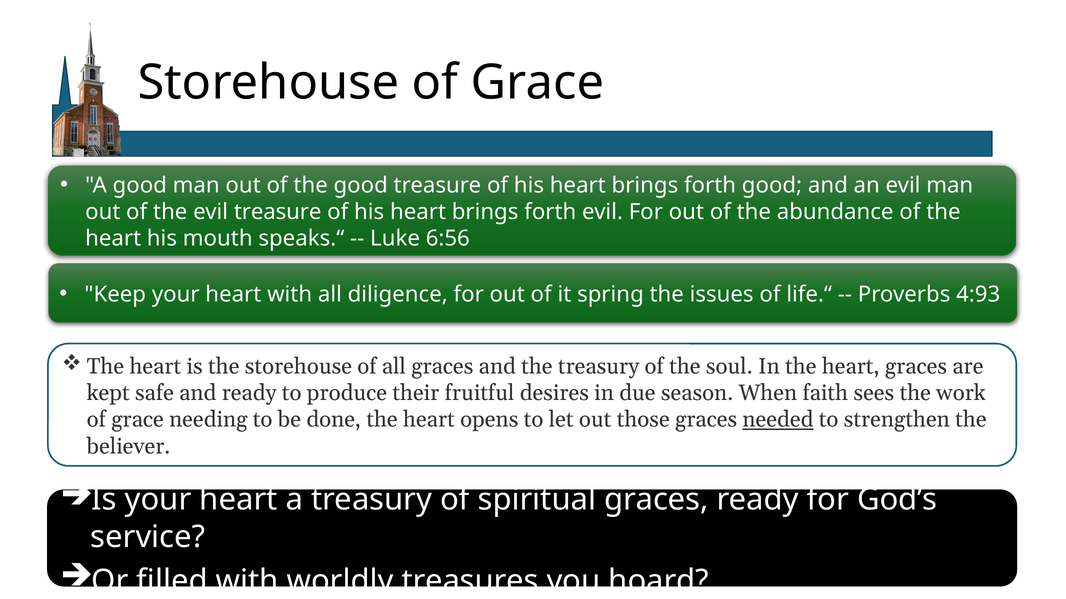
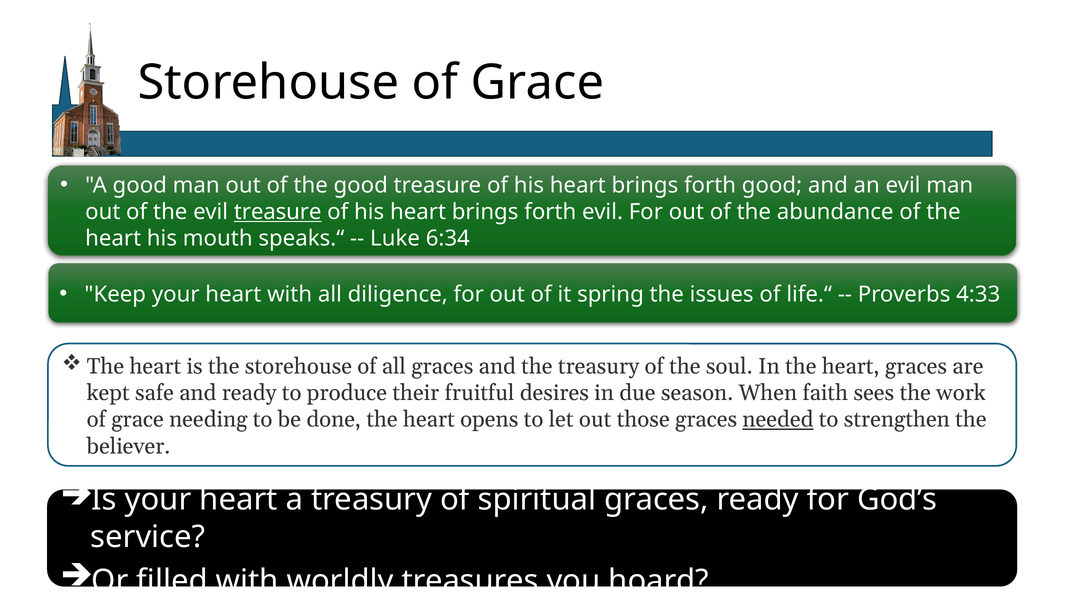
treasure underline: none -> present (278, 212)
6:56: 6:56 -> 6:34 (448, 239)
4:93: 4:93 -> 4:33 (978, 295)
